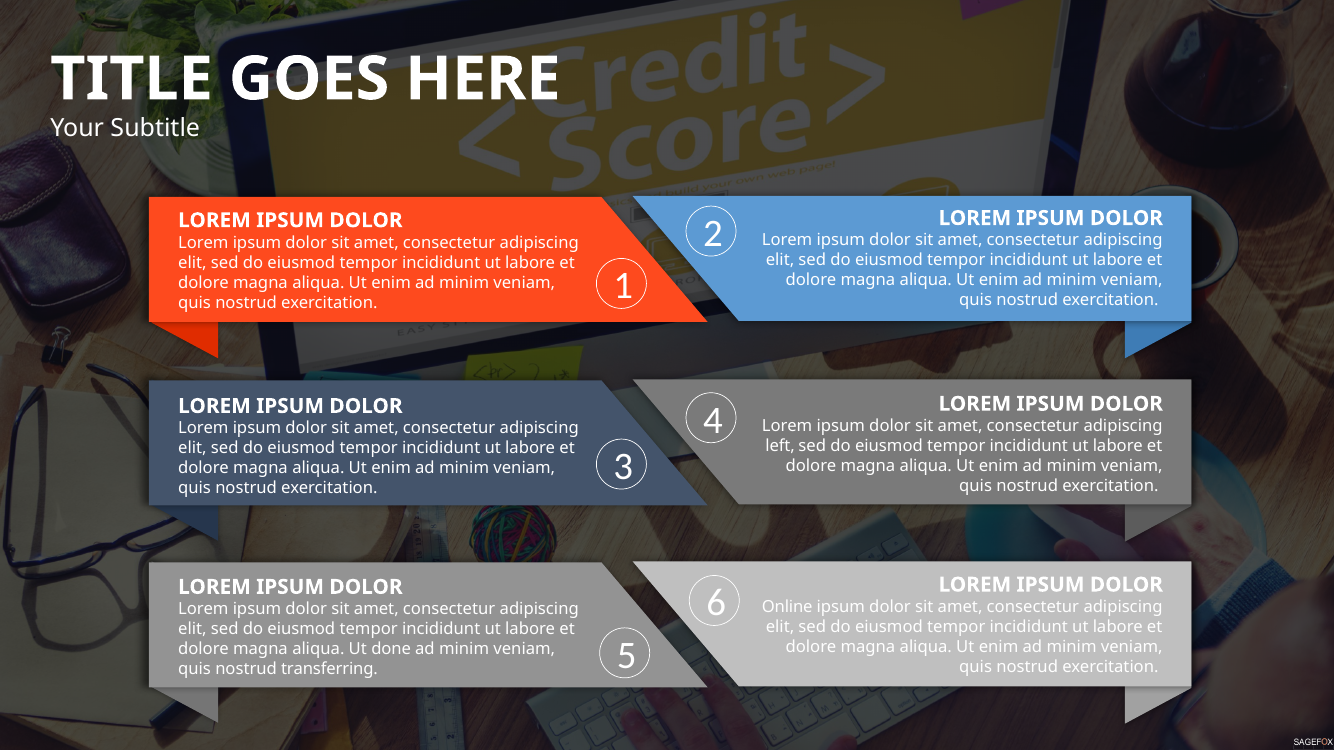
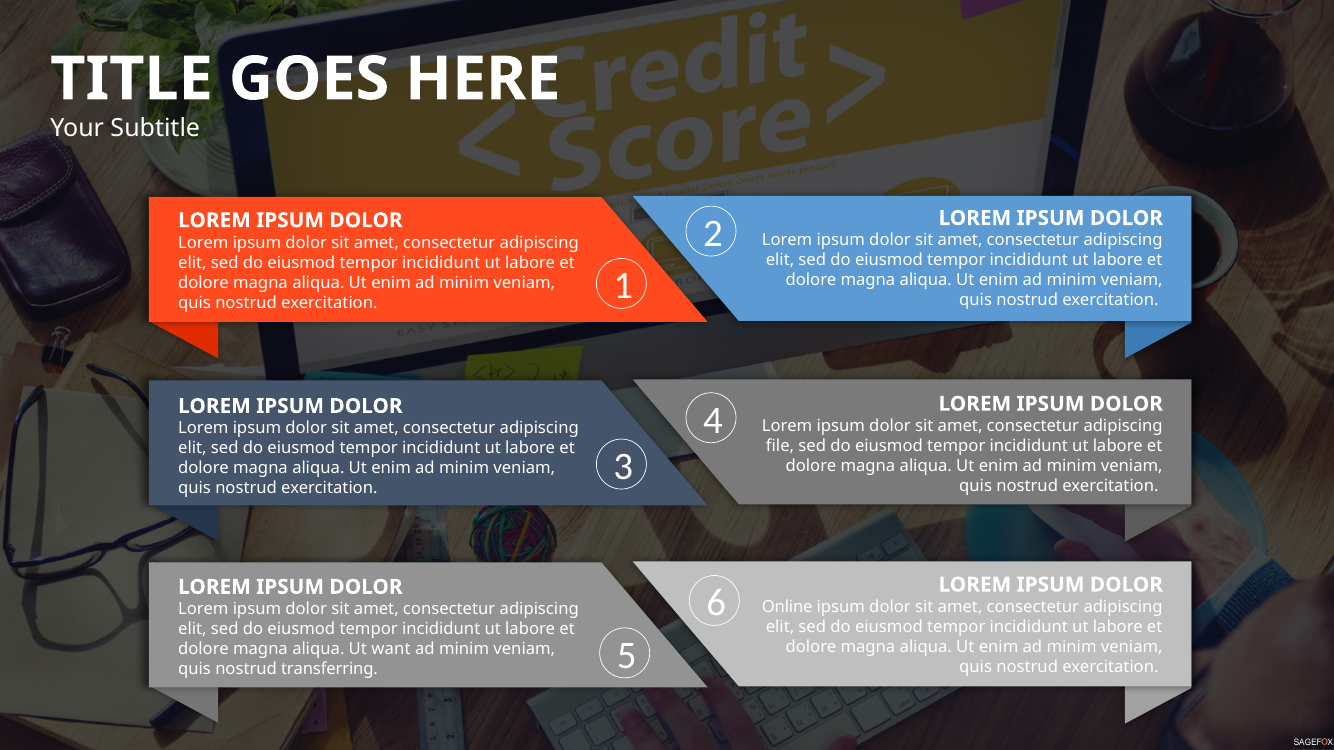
left: left -> file (780, 446)
done: done -> want (391, 649)
